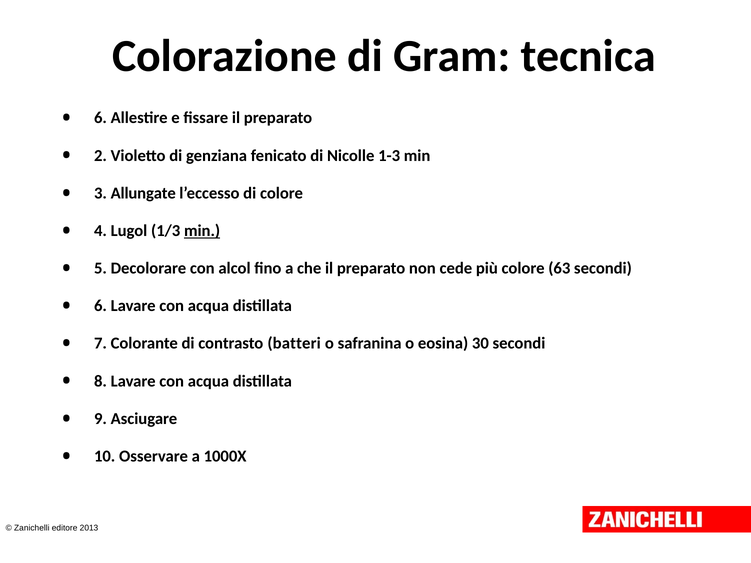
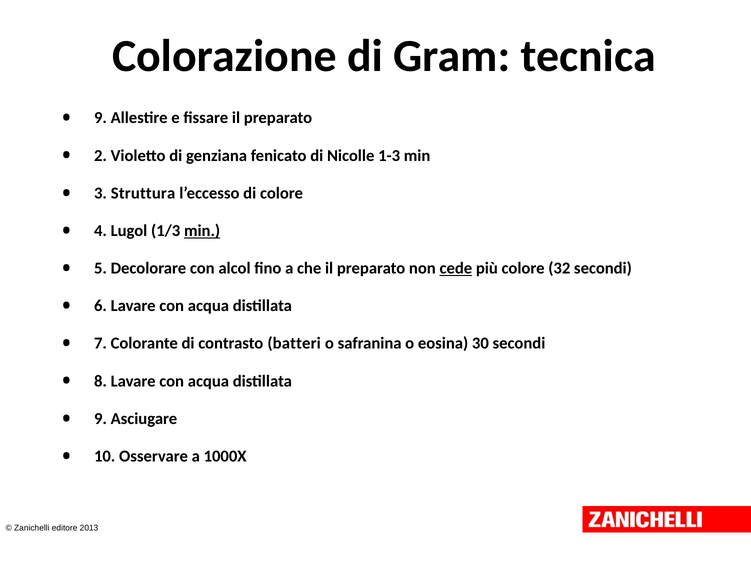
6: 6 -> 9 (101, 118)
Allungate: Allungate -> Struttura (143, 193)
cede underline: none -> present (456, 268)
63: 63 -> 32 (559, 268)
